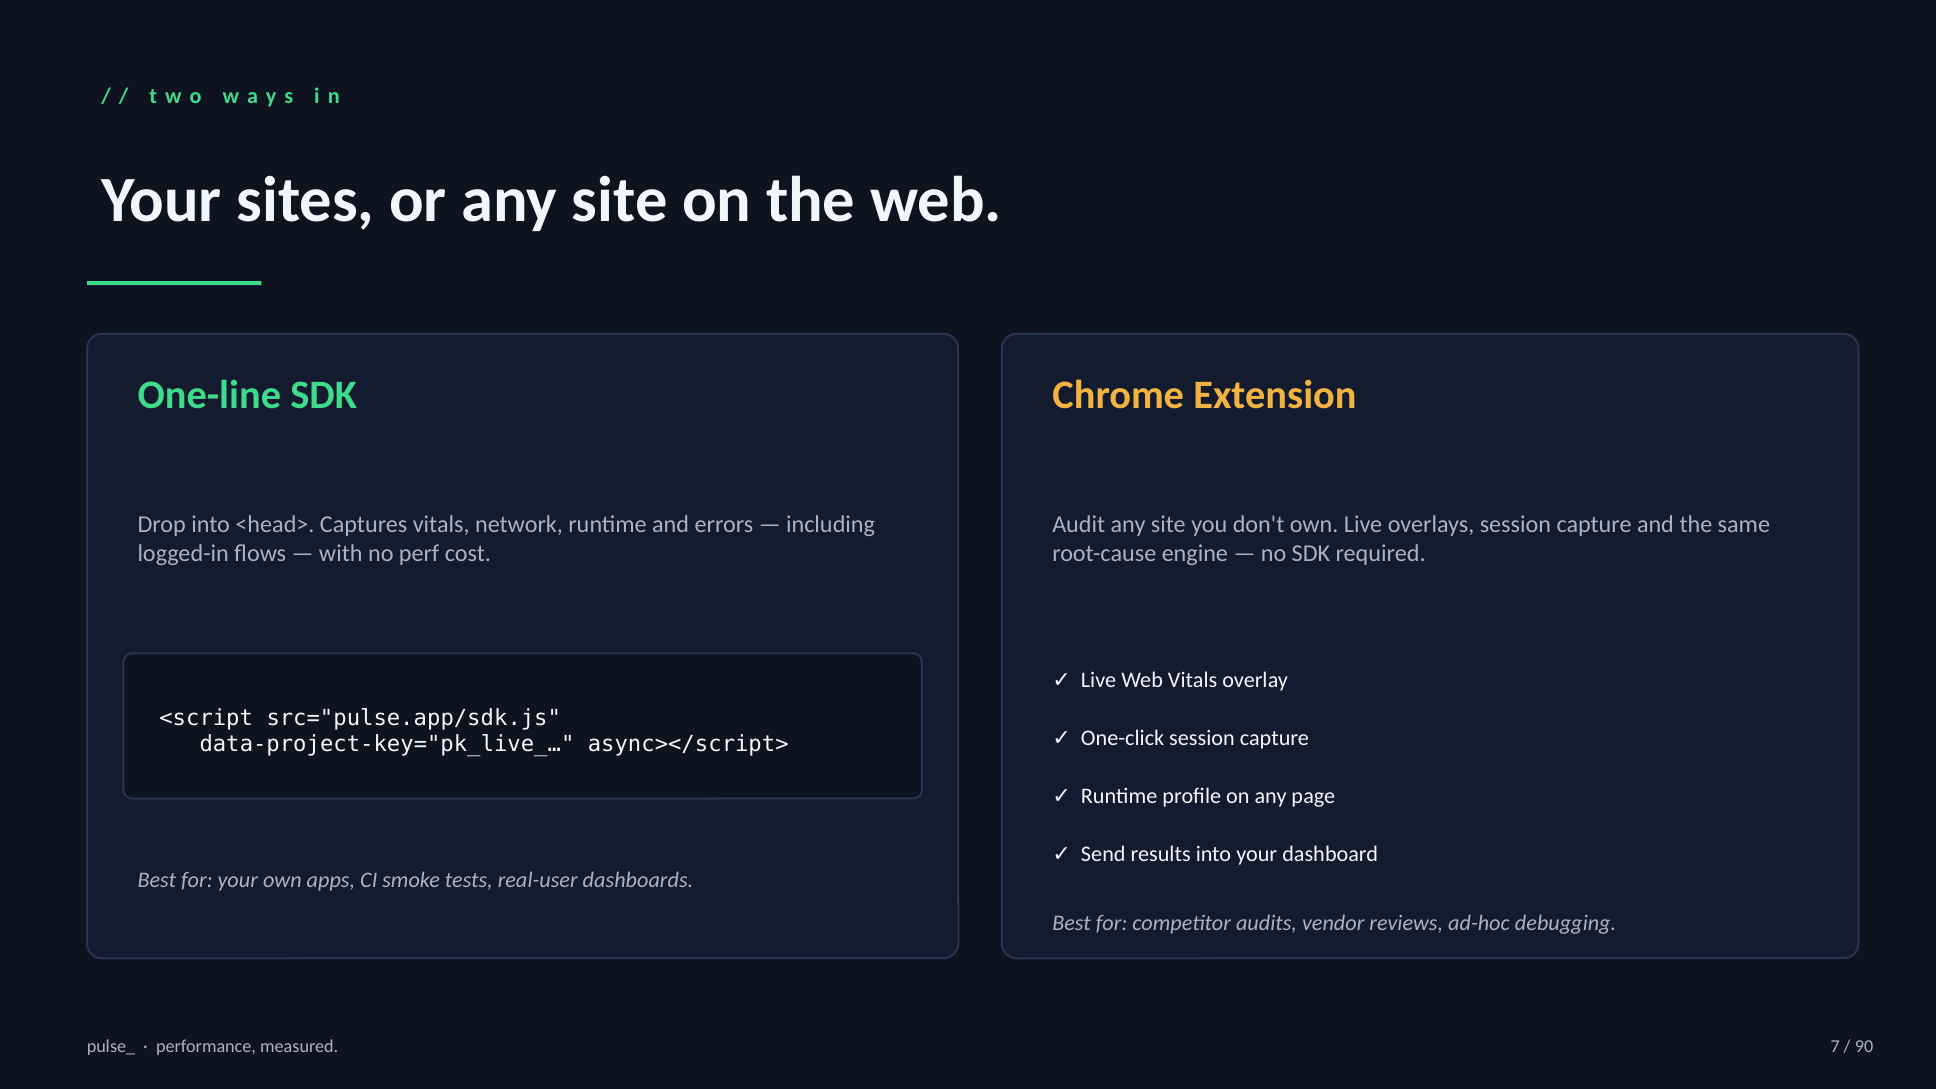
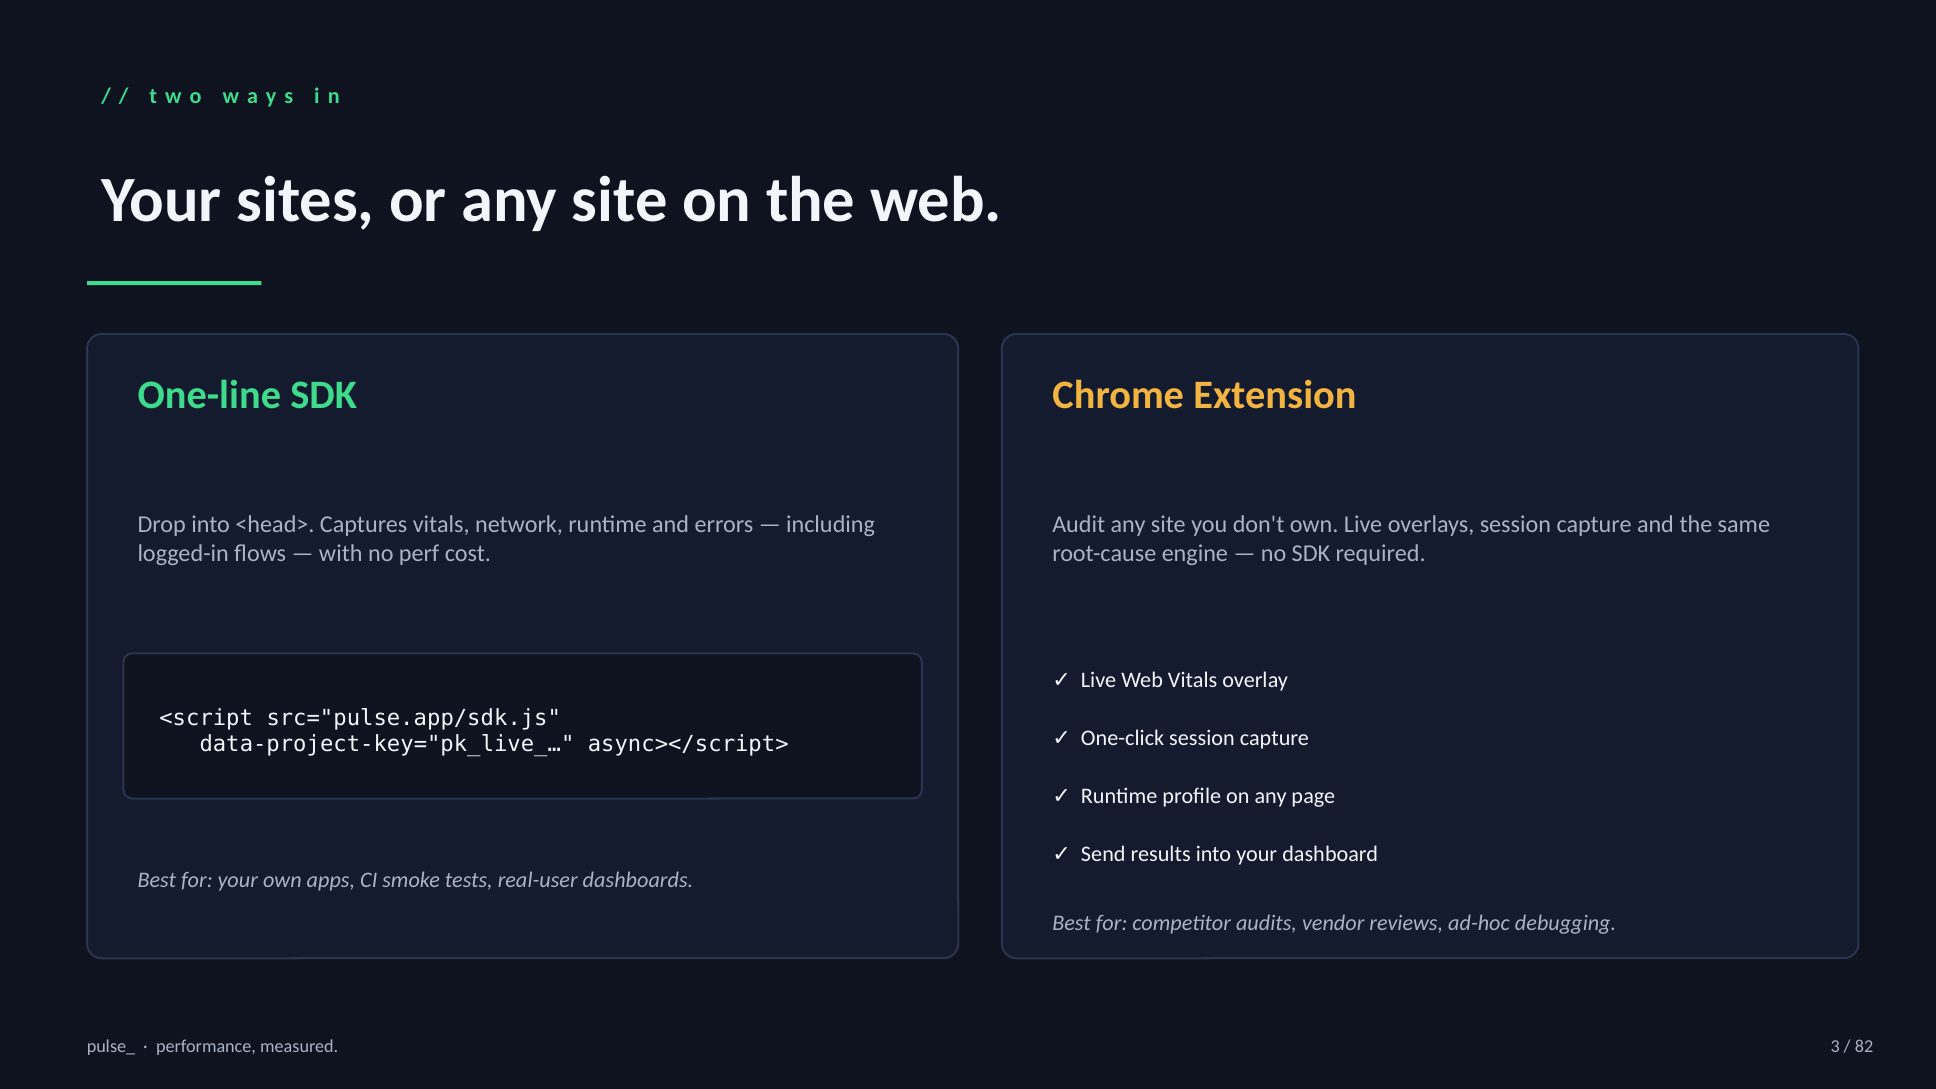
7: 7 -> 3 (1835, 1047)
90: 90 -> 82 (1864, 1047)
